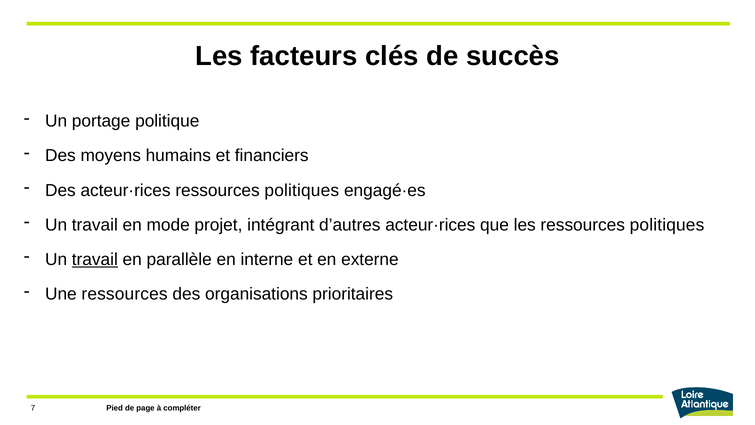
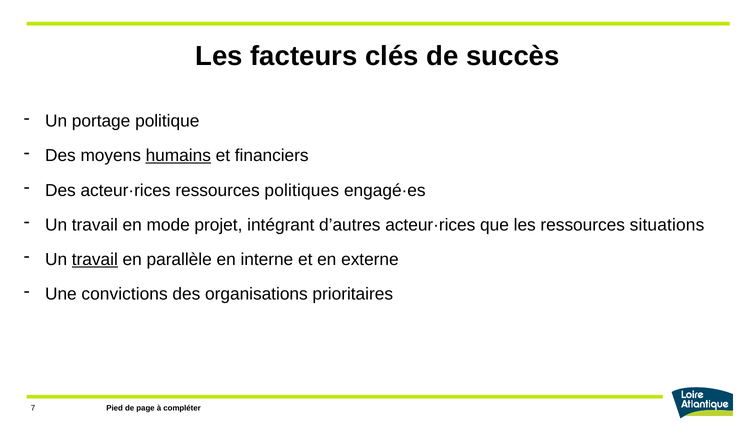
humains underline: none -> present (178, 156)
les ressources politiques: politiques -> situations (667, 225)
Une ressources: ressources -> convictions (125, 294)
